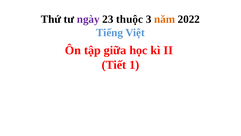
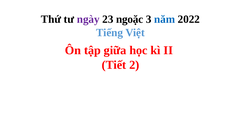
thuộc: thuộc -> ngoặc (130, 19)
năm colour: orange -> blue (165, 19)
1: 1 -> 2 (134, 65)
